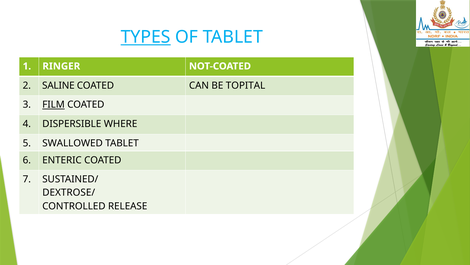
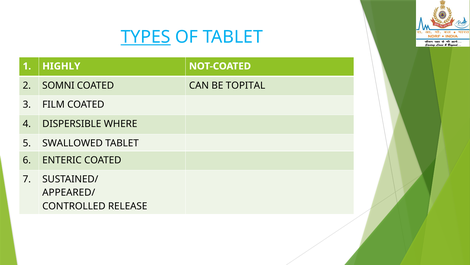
RINGER: RINGER -> HIGHLY (61, 66)
SALINE: SALINE -> SOMNI (58, 85)
FILM underline: present -> none (54, 104)
DEXTROSE/: DEXTROSE/ -> APPEARED/ (69, 192)
